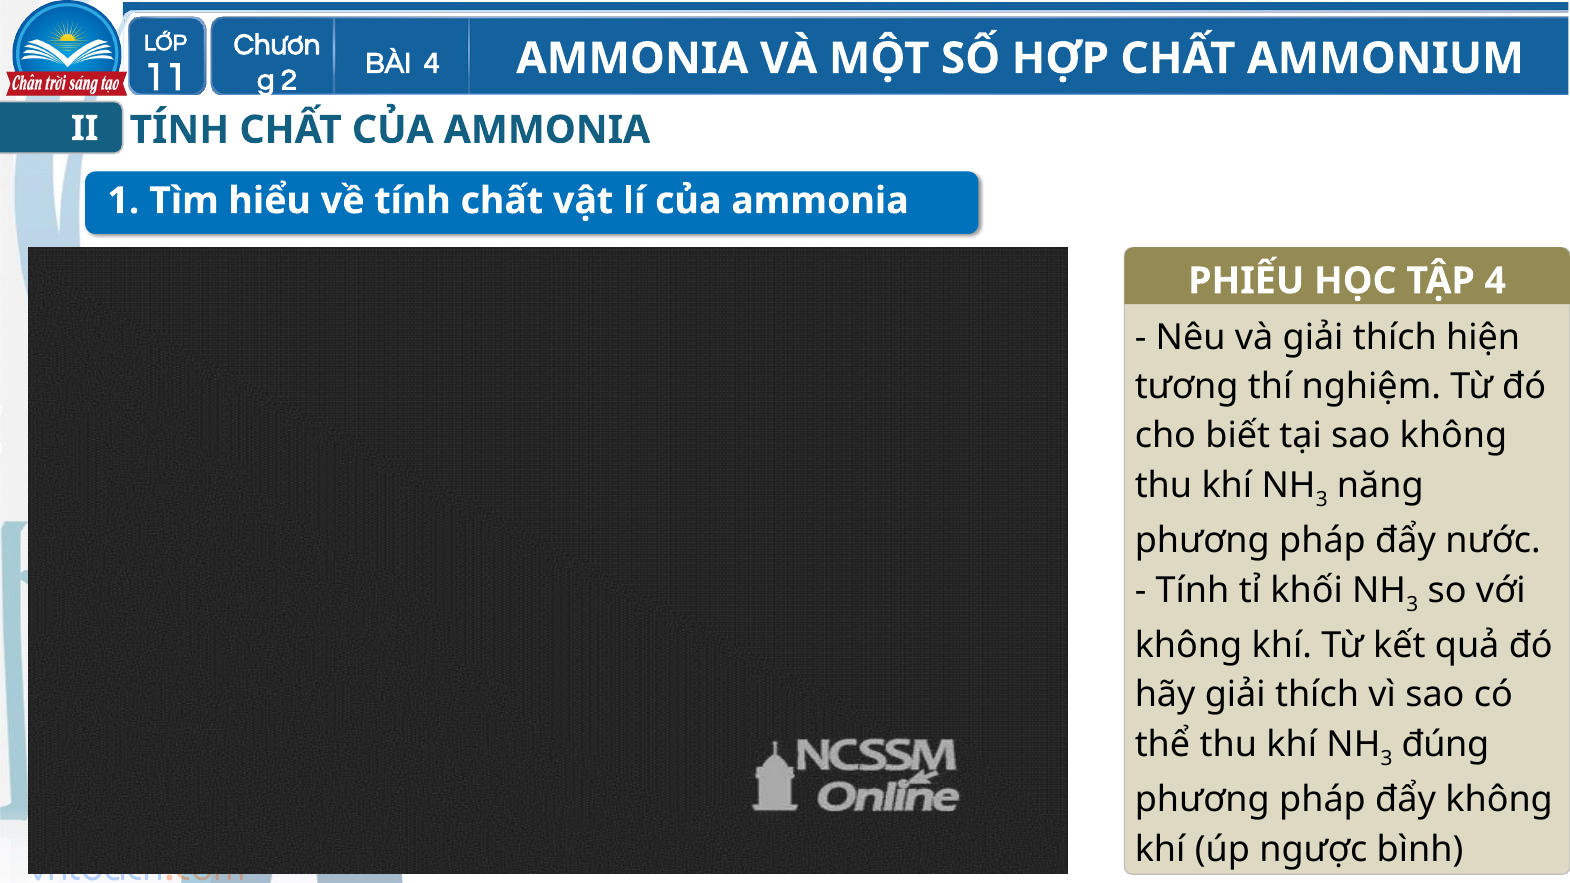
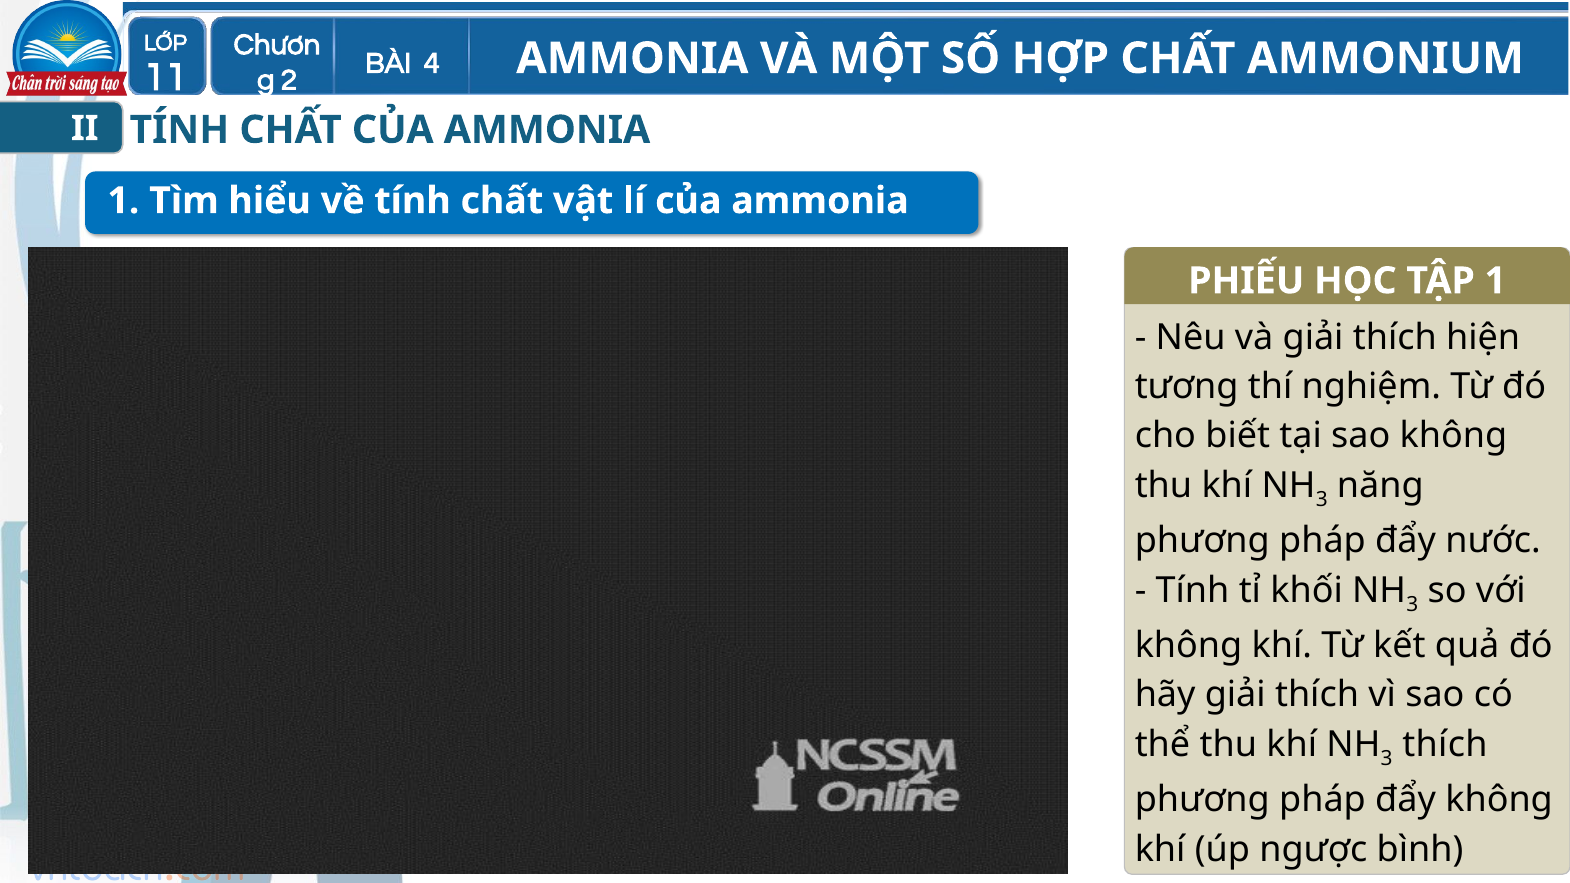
TẬP 4: 4 -> 1 (1495, 281)
đúng: đúng -> thích (1445, 745)
